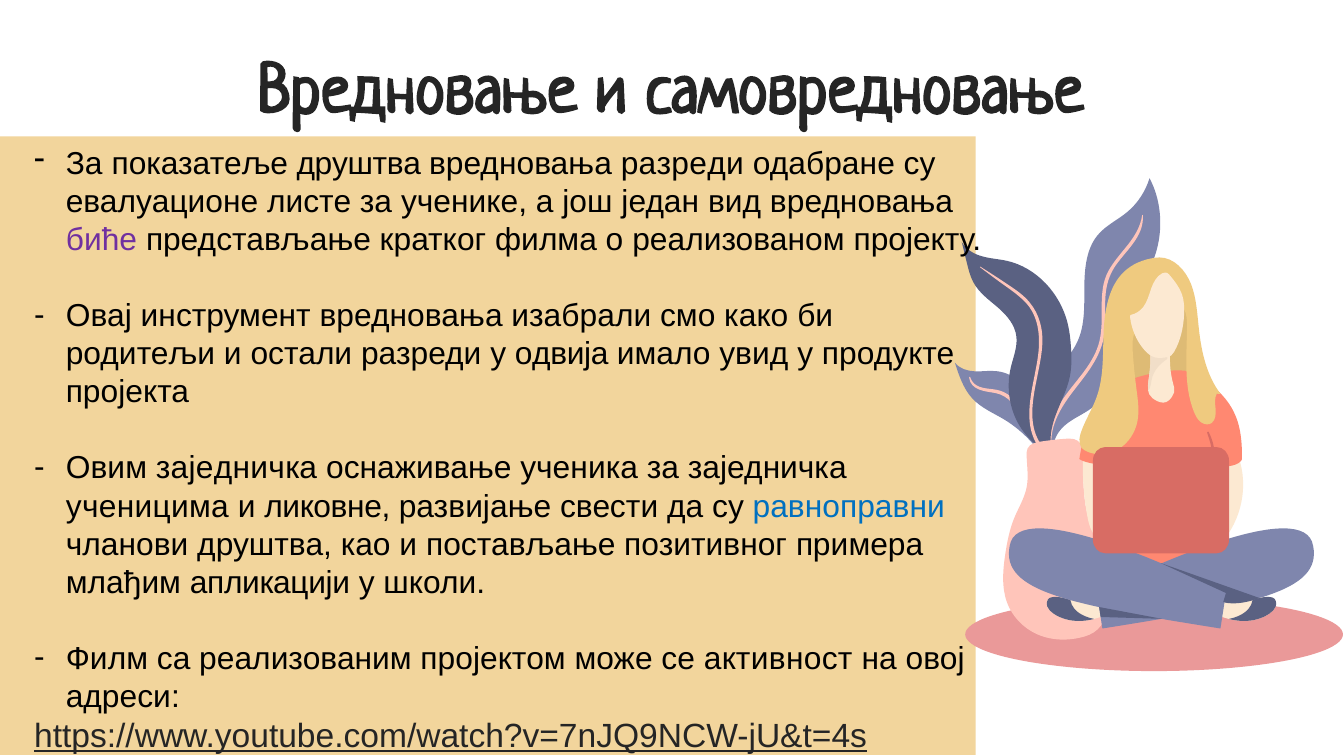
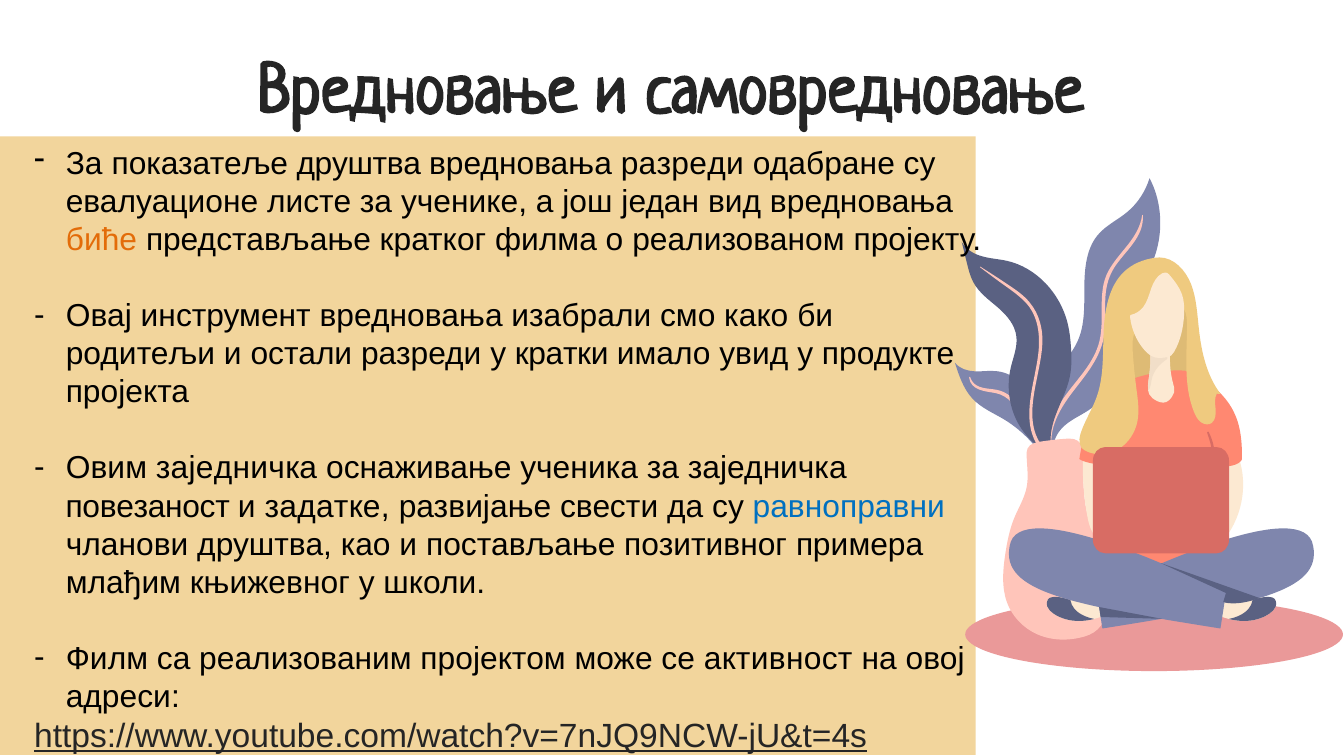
биће colour: purple -> orange (102, 240)
одвија: одвија -> кратки (562, 355)
ученицима: ученицима -> повезаност (148, 507)
ликовне: ликовне -> задатке (327, 507)
апликацији: апликацији -> књижевног (270, 583)
